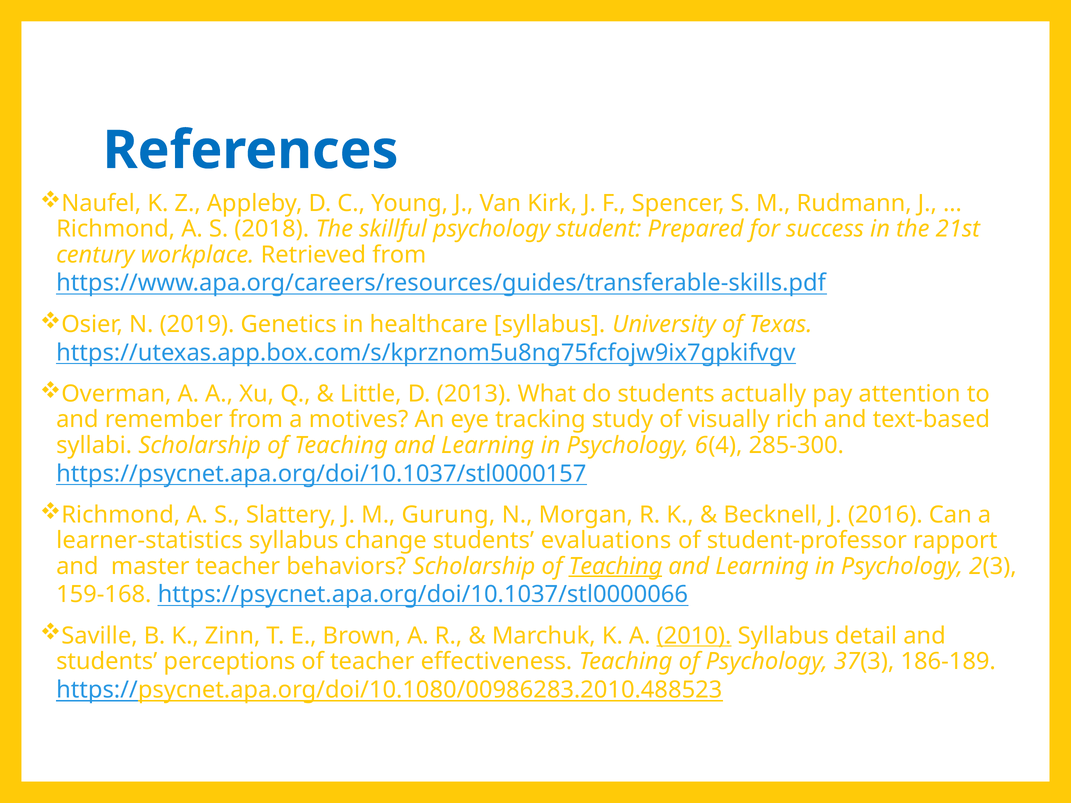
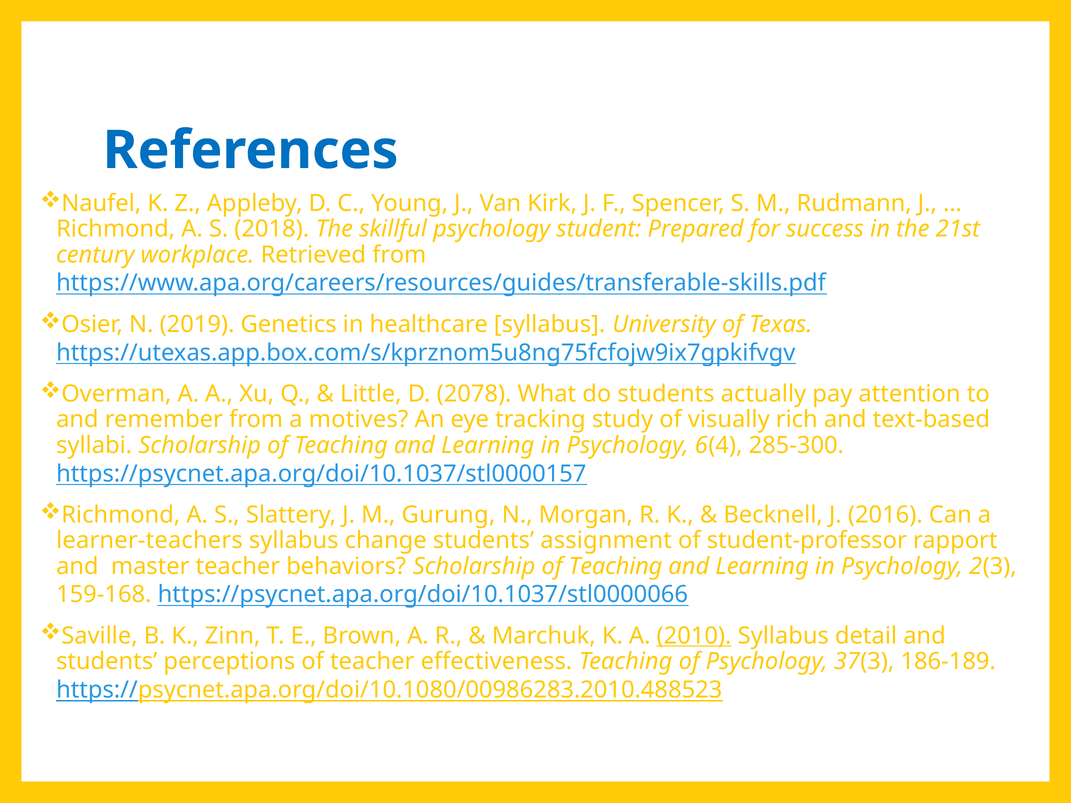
2013: 2013 -> 2078 (474, 394)
learner-statistics: learner-statistics -> learner-teachers (149, 541)
evaluations: evaluations -> assignment (606, 541)
Teaching underline: present -> none (616, 566)
